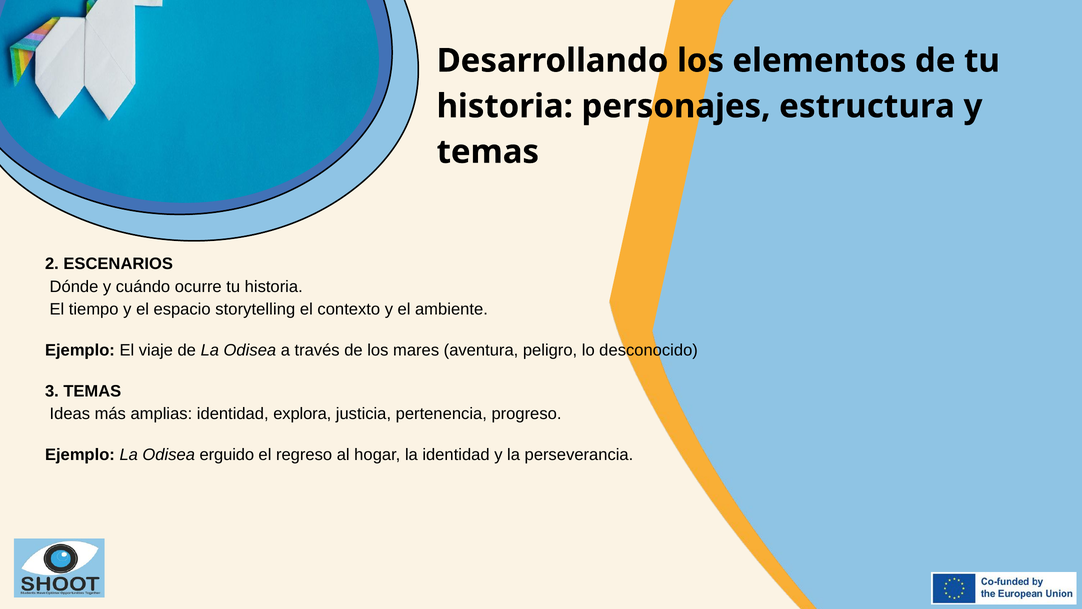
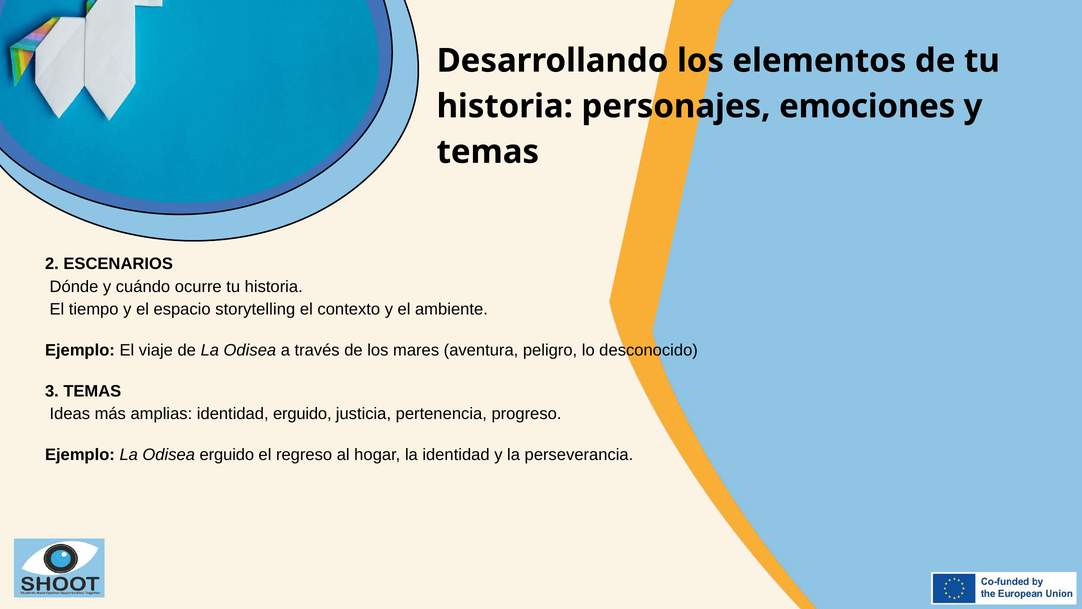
estructura: estructura -> emociones (867, 106)
identidad explora: explora -> erguido (302, 414)
